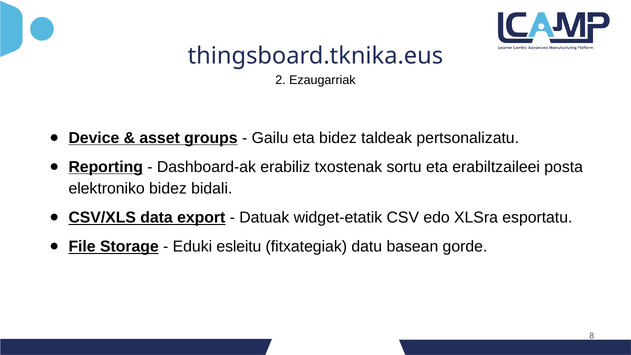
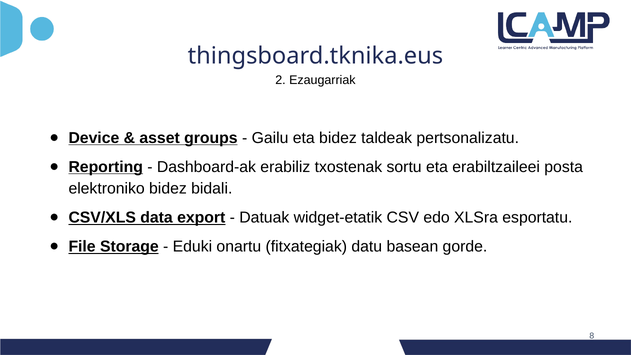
esleitu: esleitu -> onartu (239, 247)
